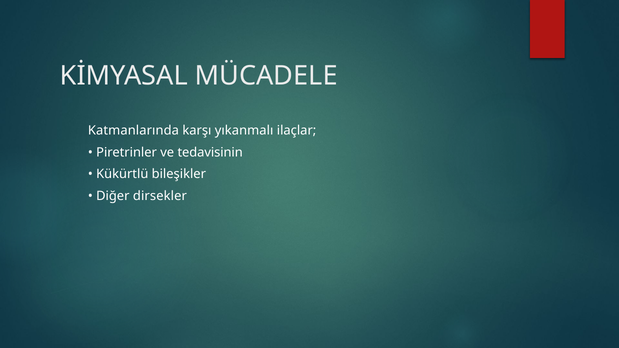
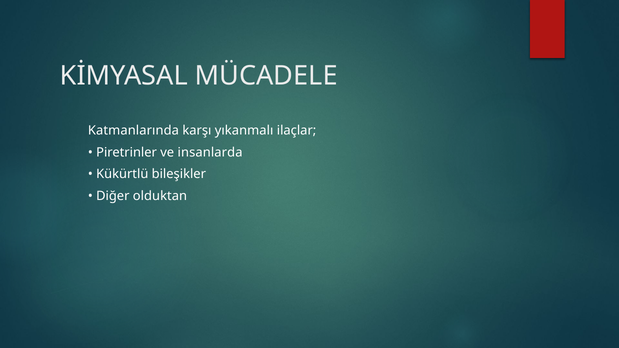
tedavisinin: tedavisinin -> insanlarda (210, 152)
dirsekler: dirsekler -> olduktan (160, 196)
